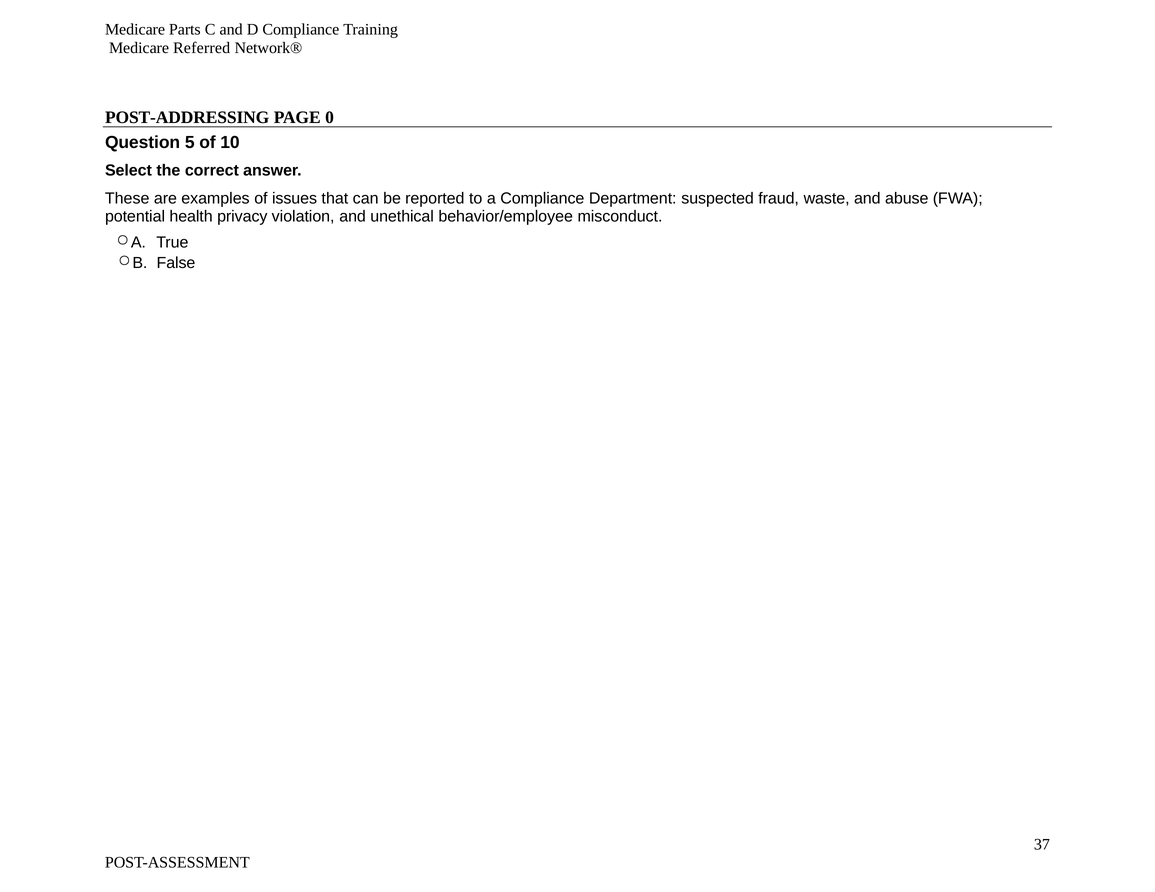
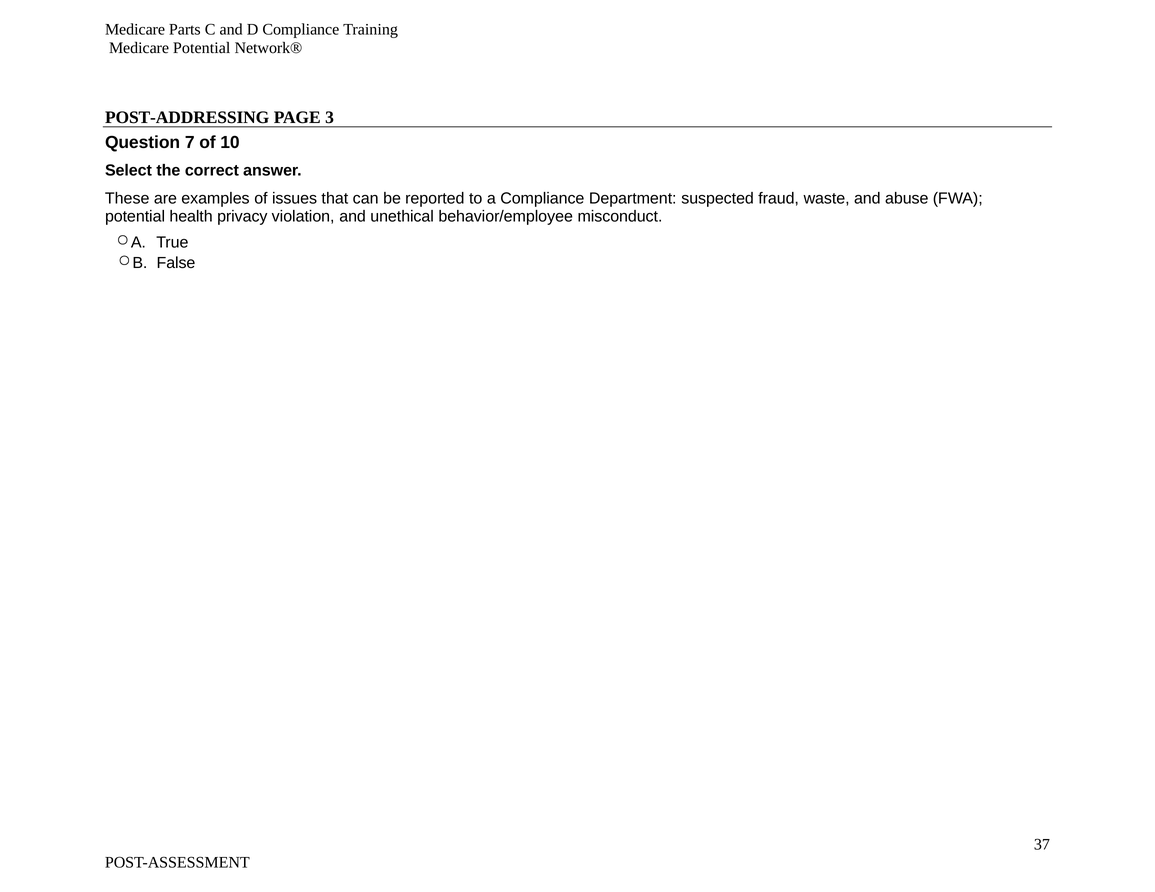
Medicare Referred: Referred -> Potential (202, 48)
0: 0 -> 3 (330, 118)
5: 5 -> 7 (190, 143)
